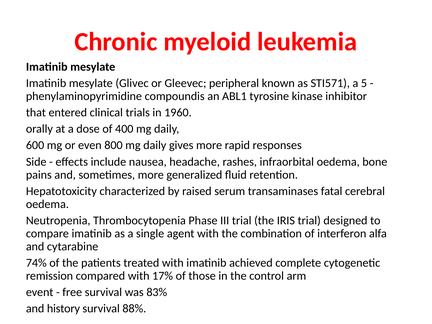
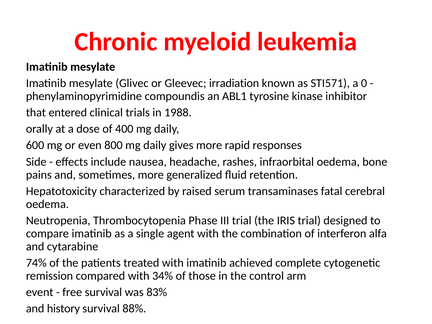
peripheral: peripheral -> irradiation (234, 83)
5: 5 -> 0 (364, 83)
1960: 1960 -> 1988 (178, 113)
17%: 17% -> 34% (163, 276)
